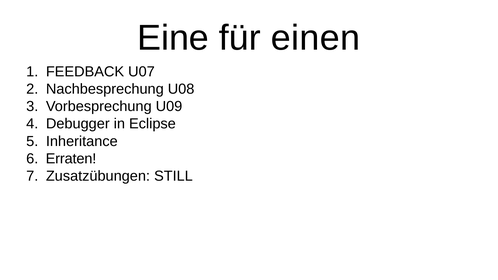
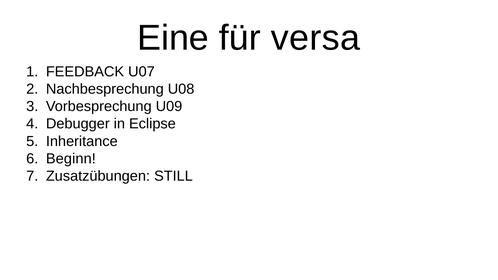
einen: einen -> versa (316, 38)
Erraten: Erraten -> Beginn (71, 159)
